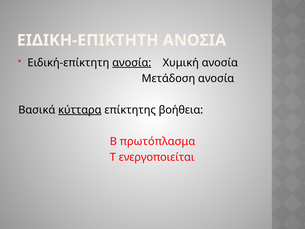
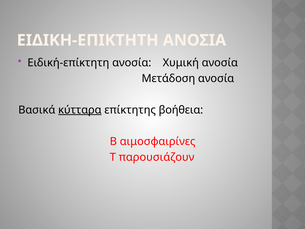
ανοσία underline: present -> none (132, 63)
πρωτόπλασμα: πρωτόπλασμα -> αιμοσφαιρίνες (158, 141)
ενεργοποιείται: ενεργοποιείται -> παρουσιάζουν (157, 157)
